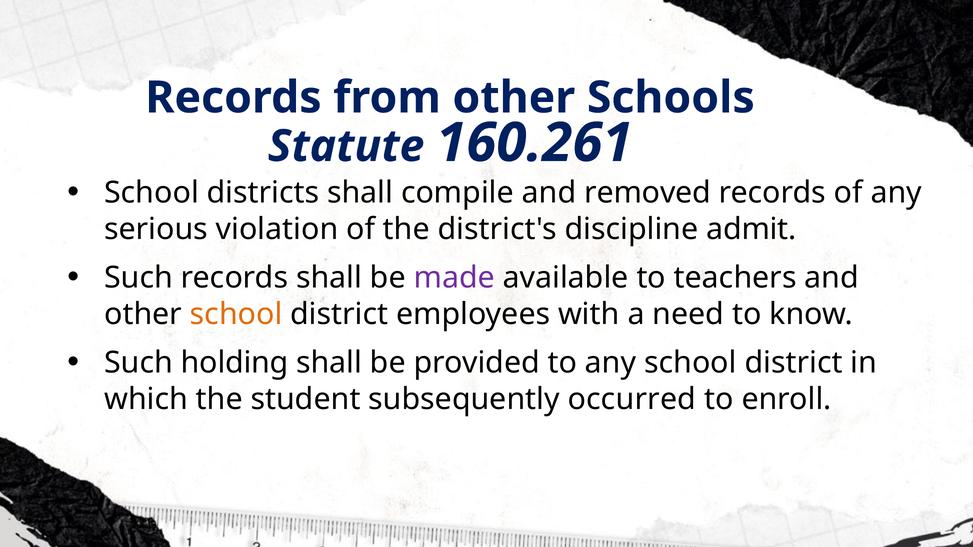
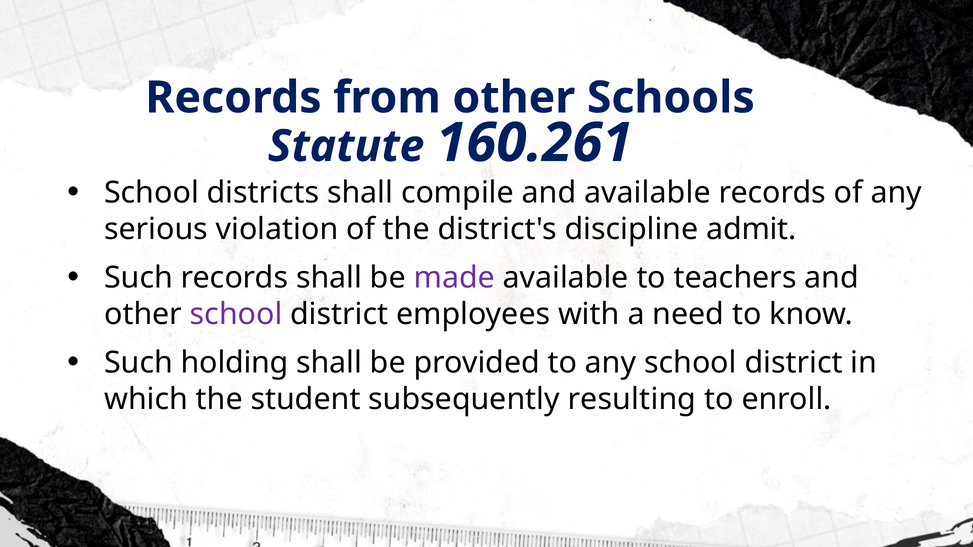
and removed: removed -> available (647, 193)
school colour: orange -> purple (236, 314)
occurred: occurred -> resulting (632, 400)
